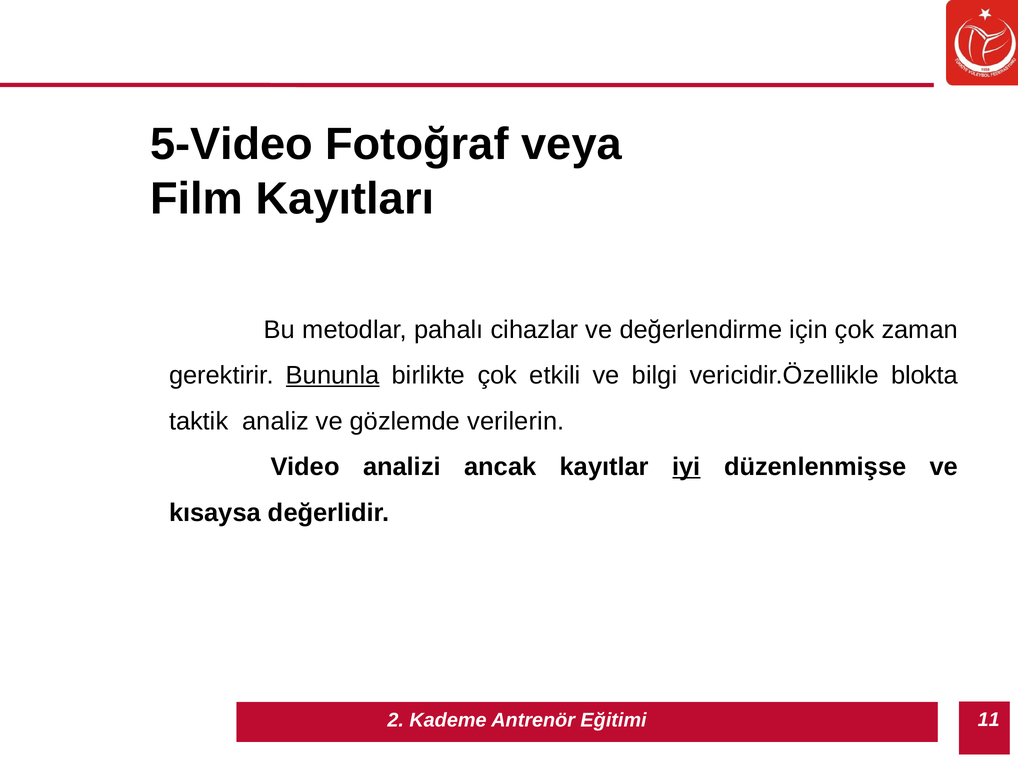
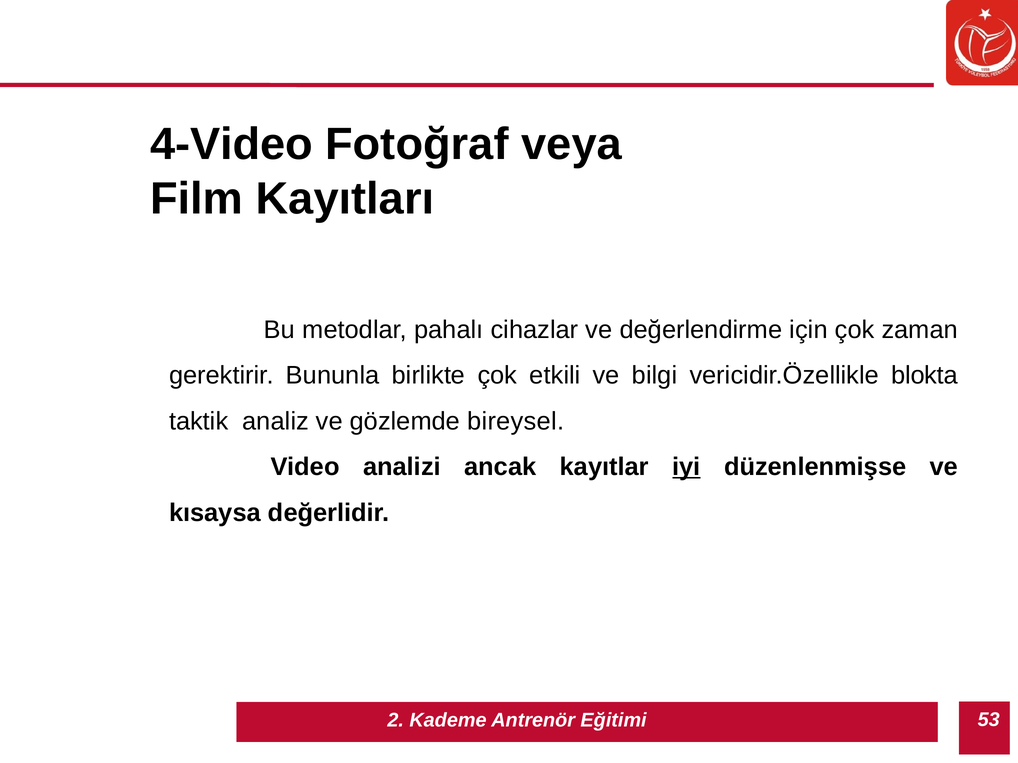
5-Video: 5-Video -> 4-Video (231, 145)
Bununla underline: present -> none (333, 376)
verilerin: verilerin -> bireysel (516, 422)
11: 11 -> 53 (989, 720)
